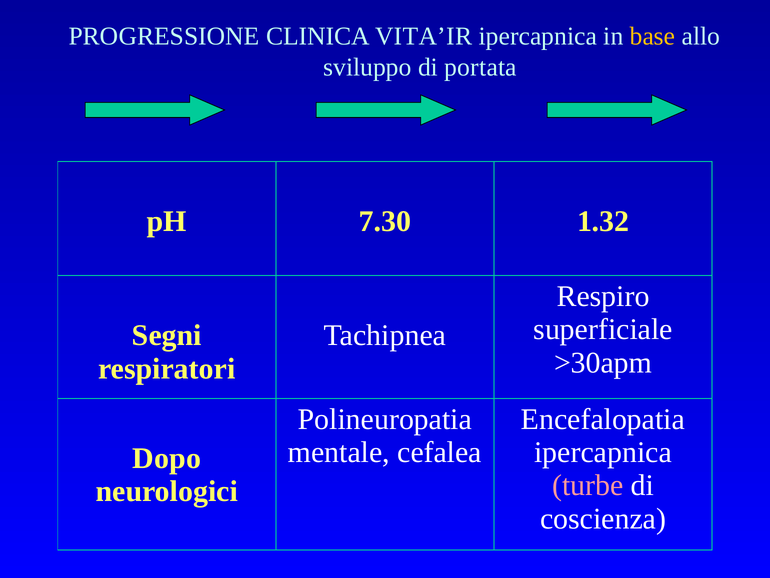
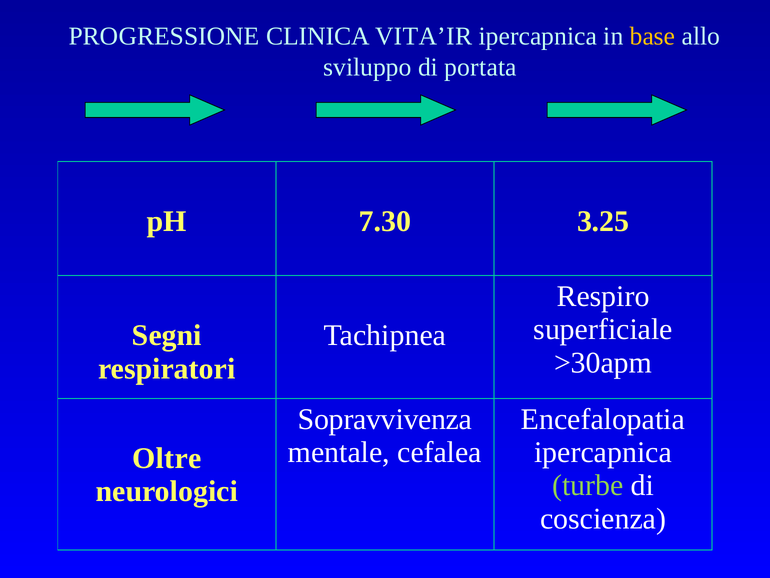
1.32: 1.32 -> 3.25 (603, 221)
Polineuropatia: Polineuropatia -> Sopravvivenza (385, 419)
Dopo: Dopo -> Oltre (167, 458)
turbe colour: pink -> light green (588, 485)
